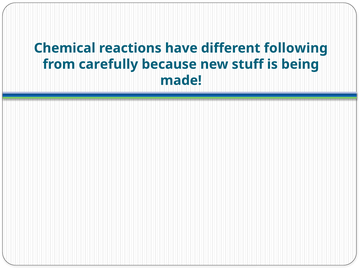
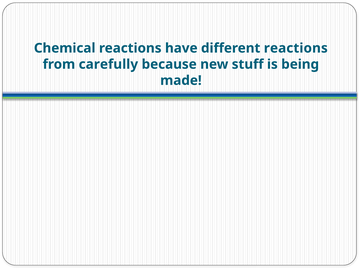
different following: following -> reactions (296, 48)
